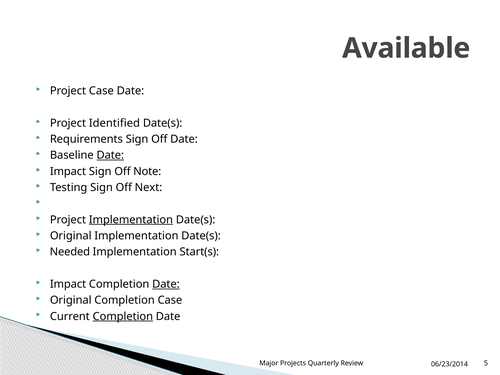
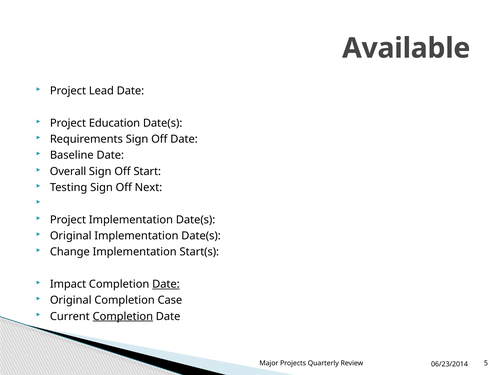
Project Case: Case -> Lead (101, 91)
Identified: Identified -> Education (114, 123)
Date underline: present -> none (110, 155)
Impact: Impact -> Overall (68, 171)
Note: Note -> Start (147, 171)
Implementation underline: present -> none (131, 220)
Needed: Needed -> Change (70, 252)
